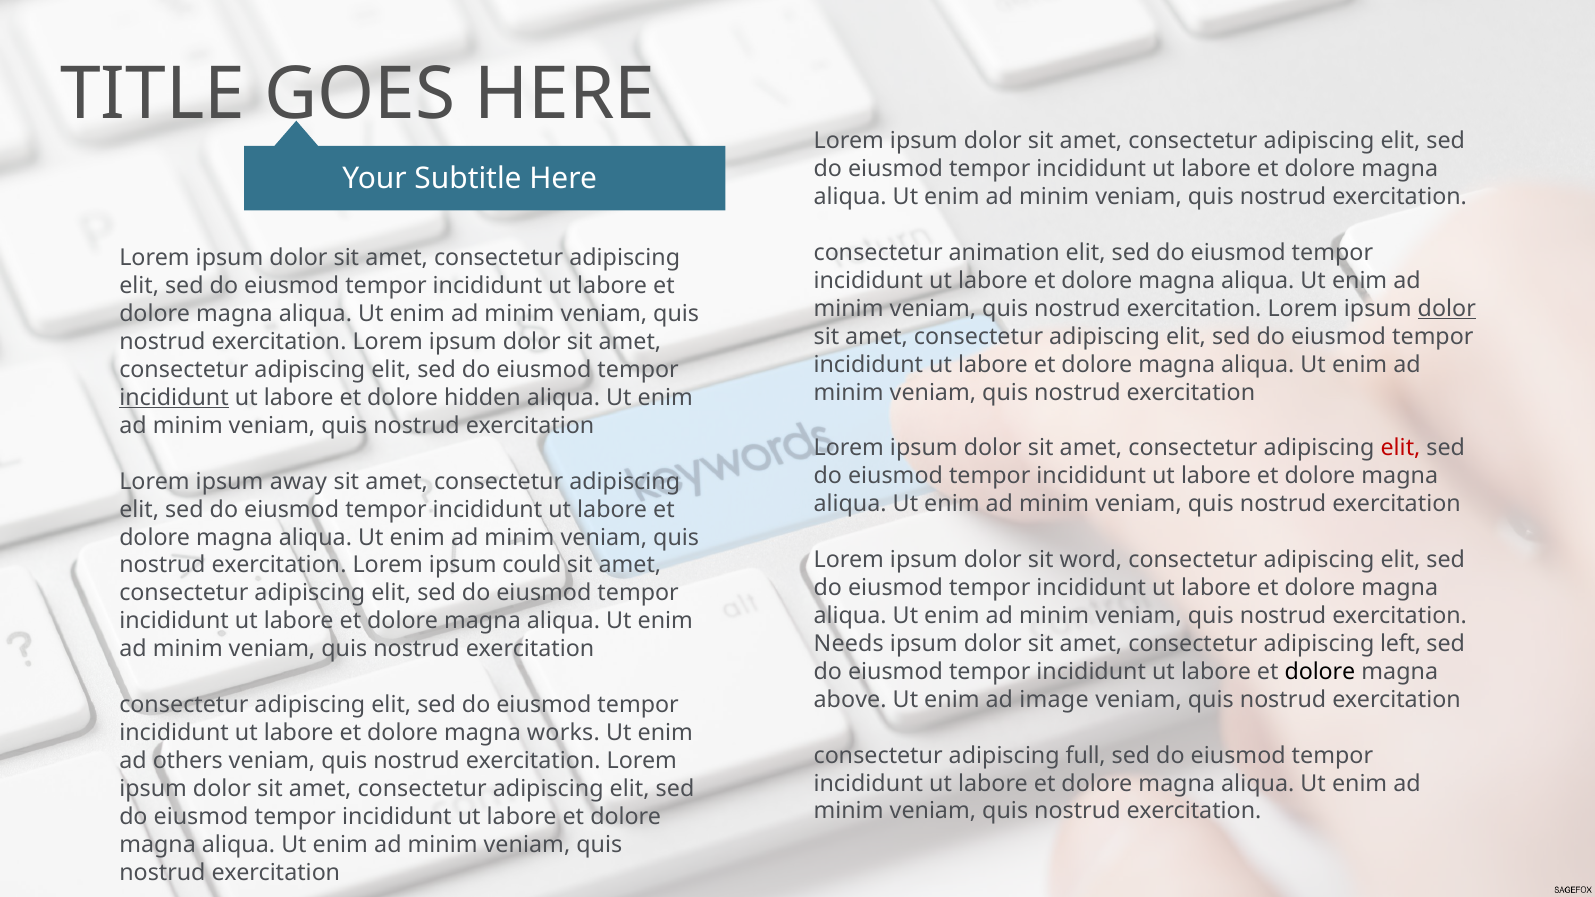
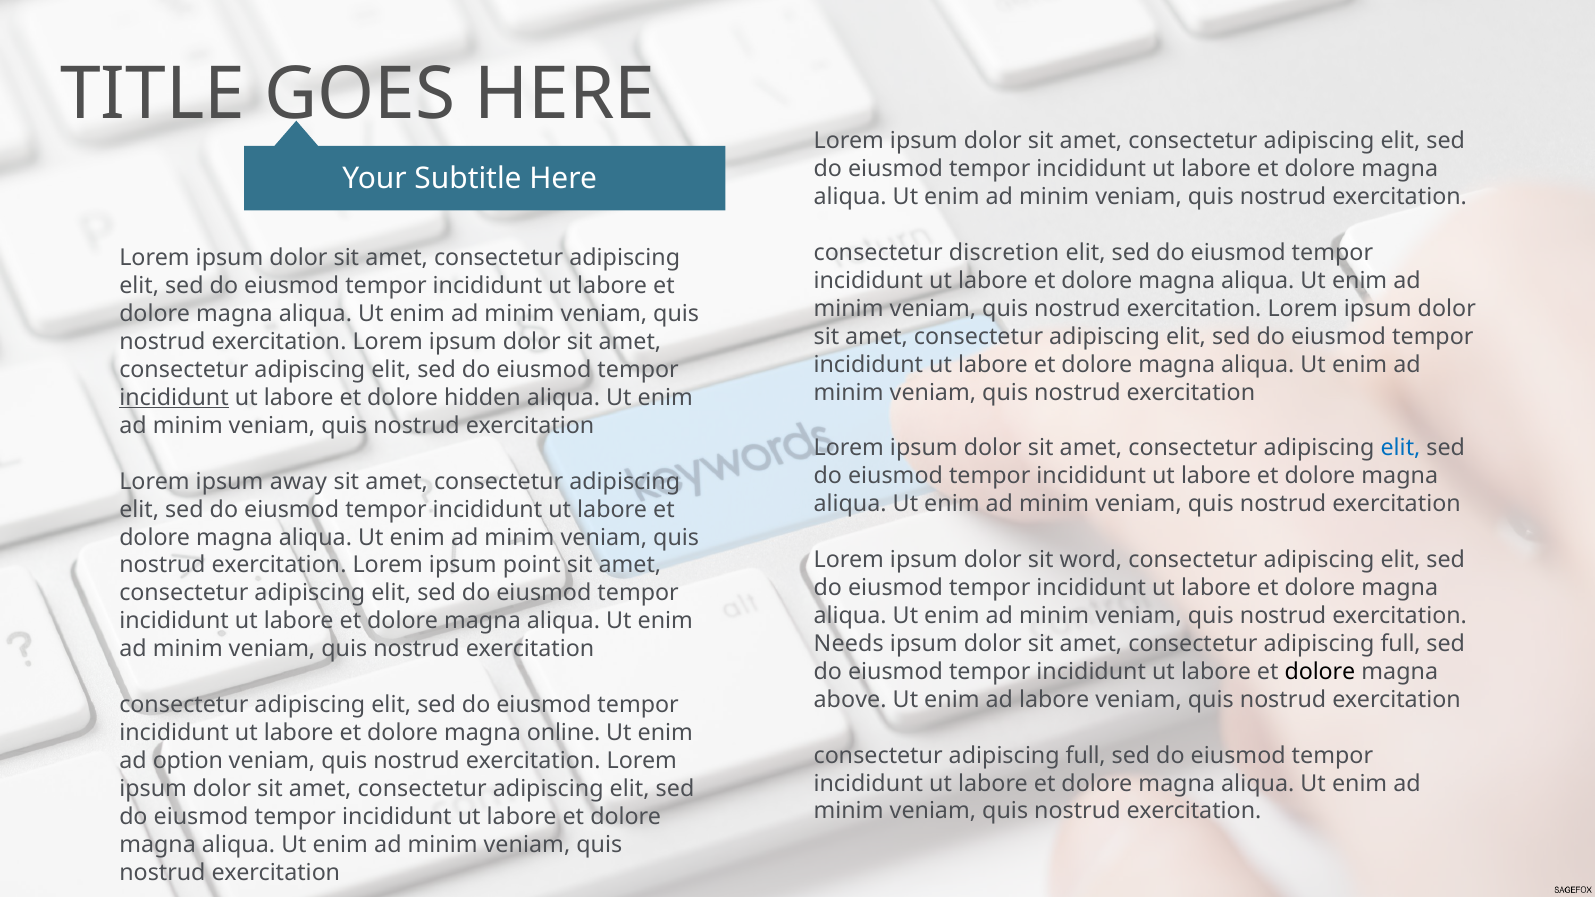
animation: animation -> discretion (1004, 253)
dolor underline: present -> none (1447, 309)
elit colour: red -> blue (1401, 448)
could: could -> point (532, 565)
amet consectetur adipiscing left: left -> full (1401, 644)
ad image: image -> labore (1054, 700)
works: works -> online (564, 733)
others: others -> option (188, 761)
